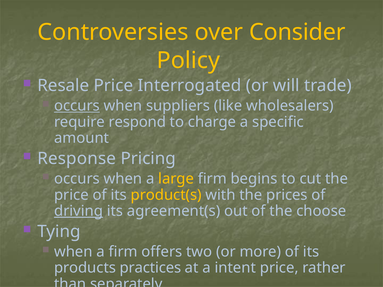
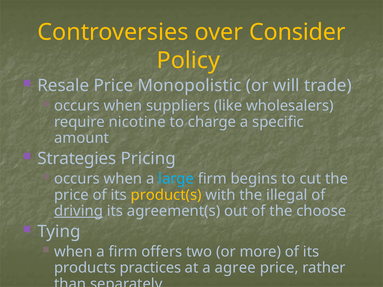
Interrogated: Interrogated -> Monopolistic (190, 86)
occurs underline: present -> none (77, 106)
respond: respond -> nicotine (137, 122)
Response: Response -> Strategies (77, 159)
large colour: yellow -> light blue (176, 179)
prices: prices -> illegal (287, 195)
intent: intent -> agree (235, 268)
